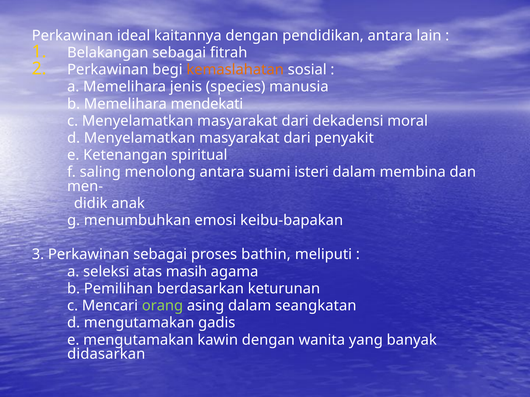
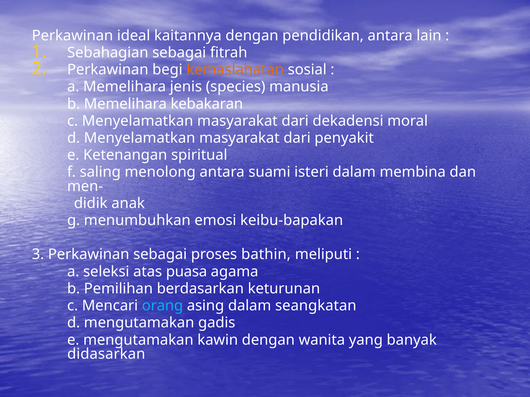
Belakangan: Belakangan -> Sebahagian (108, 53)
mendekati: mendekati -> kebakaran (207, 104)
masih: masih -> puasa (187, 272)
orang colour: light green -> light blue (162, 306)
